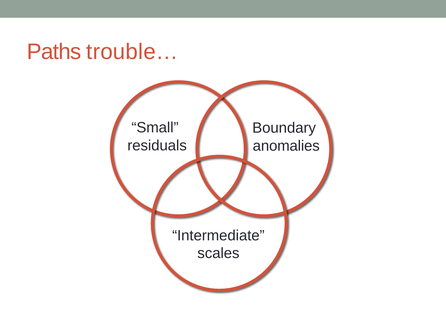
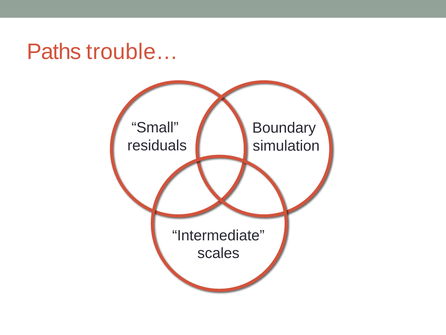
anomalies: anomalies -> simulation (286, 146)
